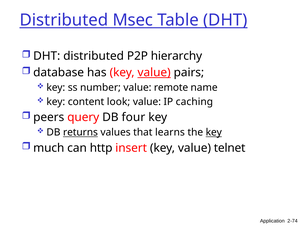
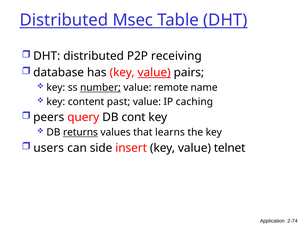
hierarchy: hierarchy -> receiving (176, 56)
number underline: none -> present (100, 88)
look: look -> past (119, 102)
four: four -> cont (134, 117)
key underline: present -> none (214, 133)
much: much -> users (49, 148)
http: http -> side (101, 148)
